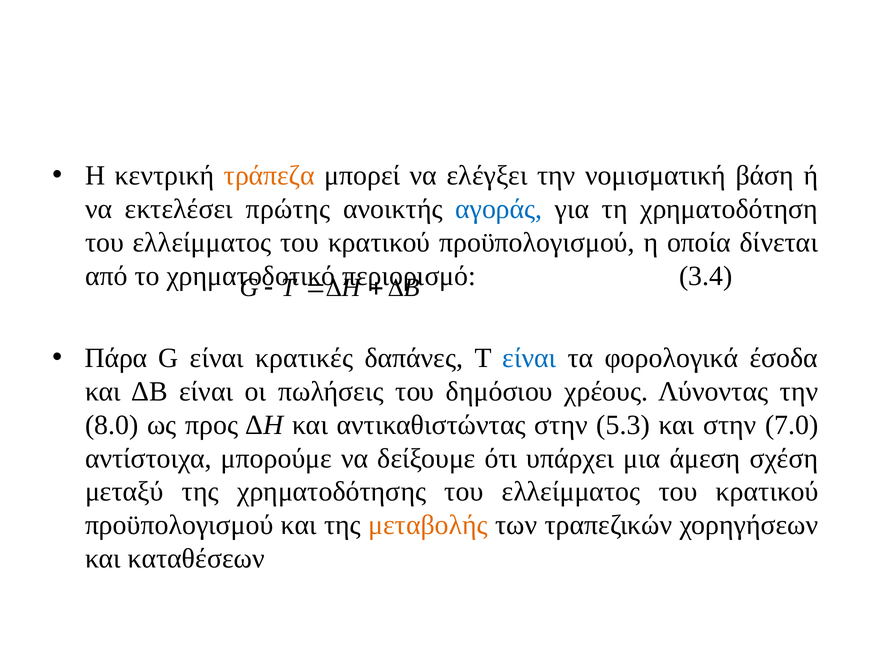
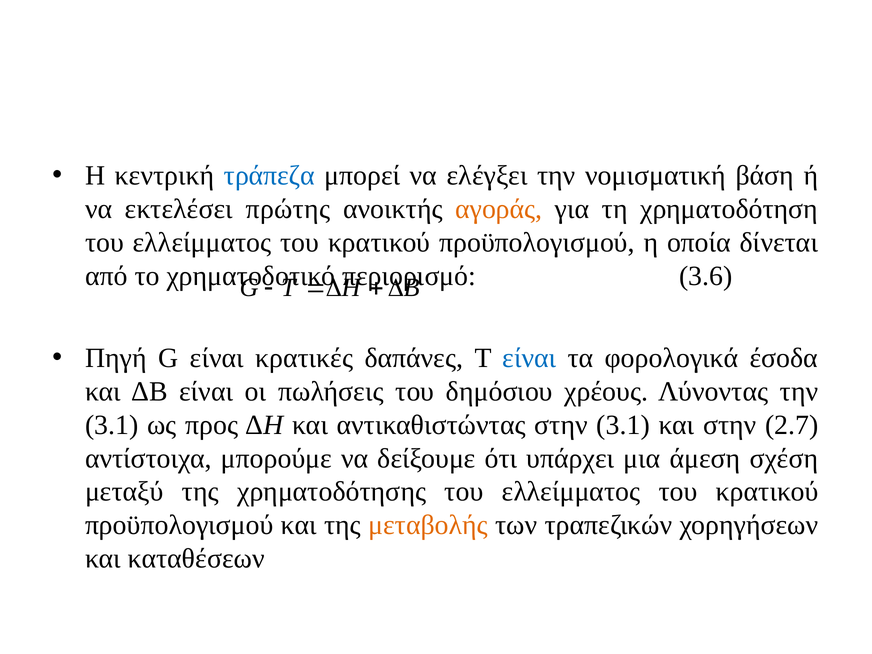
τράπεζα colour: orange -> blue (269, 176)
αγοράς colour: blue -> orange (499, 209)
3.4: 3.4 -> 3.6 (706, 276)
Πάρα: Πάρα -> Πηγή (116, 358)
8.0: 8.0 -> 3.1 (112, 425)
στην 5.3: 5.3 -> 3.1 (623, 425)
7.0: 7.0 -> 2.7 (792, 425)
